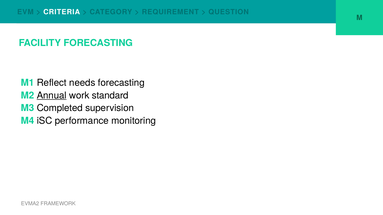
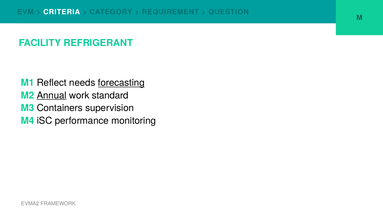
FACILITY FORECASTING: FORECASTING -> REFRIGERANT (98, 43)
forecasting underline: none -> present (121, 83)
Completed: Completed -> Containers (60, 108)
